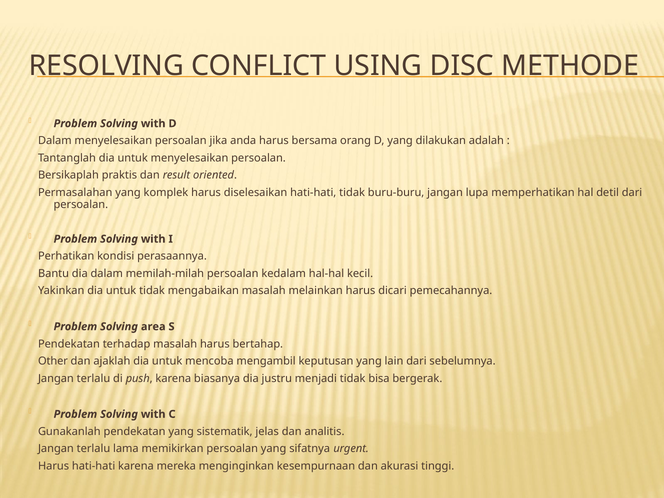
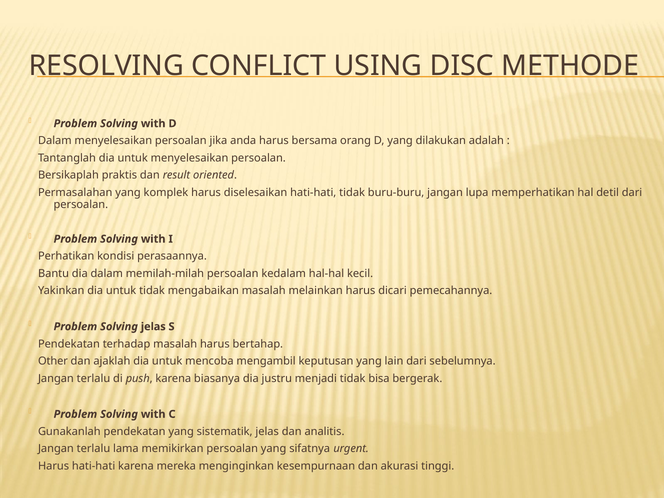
Solving area: area -> jelas (153, 327)
